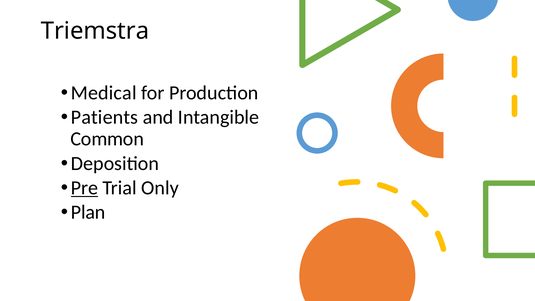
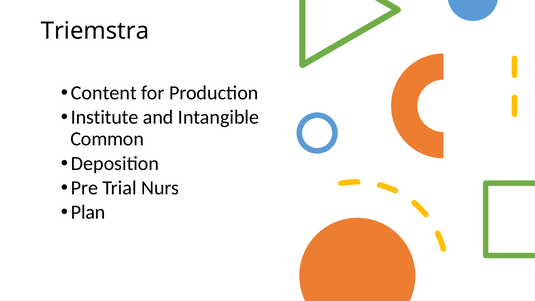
Medical: Medical -> Content (104, 93)
Patients: Patients -> Institute (105, 117)
Pre underline: present -> none (84, 188)
Only: Only -> Nurs (160, 188)
